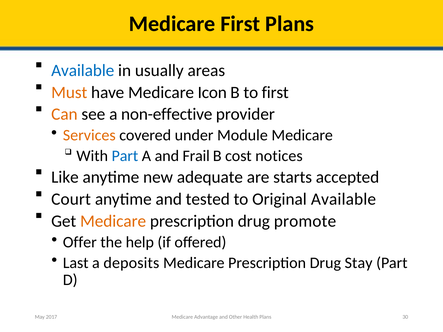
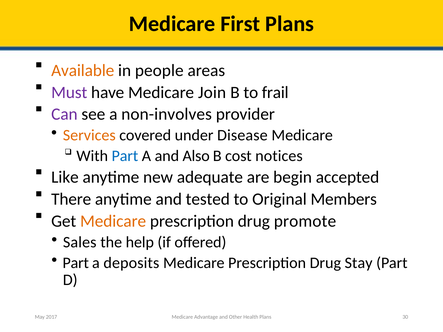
Available colour: blue -> orange (83, 71)
usually: usually -> people (159, 71)
Must colour: orange -> purple (69, 92)
Icon: Icon -> Join (212, 92)
to first: first -> frail (275, 92)
Can colour: orange -> purple (64, 114)
non-effective: non-effective -> non-involves (167, 114)
Module: Module -> Disease (242, 135)
Frail: Frail -> Also (196, 156)
starts: starts -> begin (293, 177)
Court: Court -> There (71, 199)
Original Available: Available -> Members (344, 199)
Offer: Offer -> Sales (80, 242)
Last: Last -> Part (76, 263)
